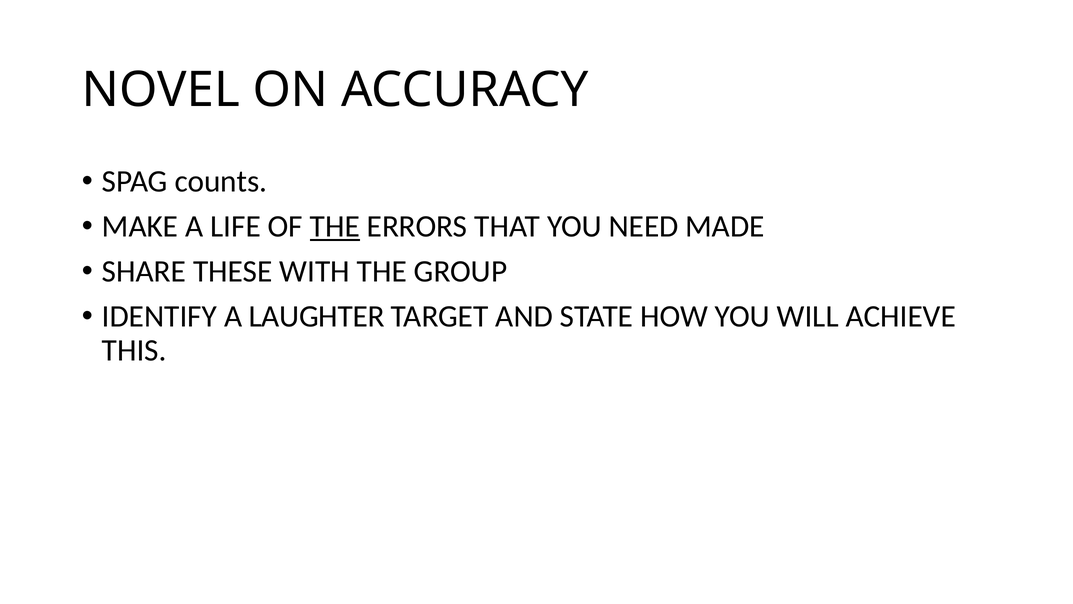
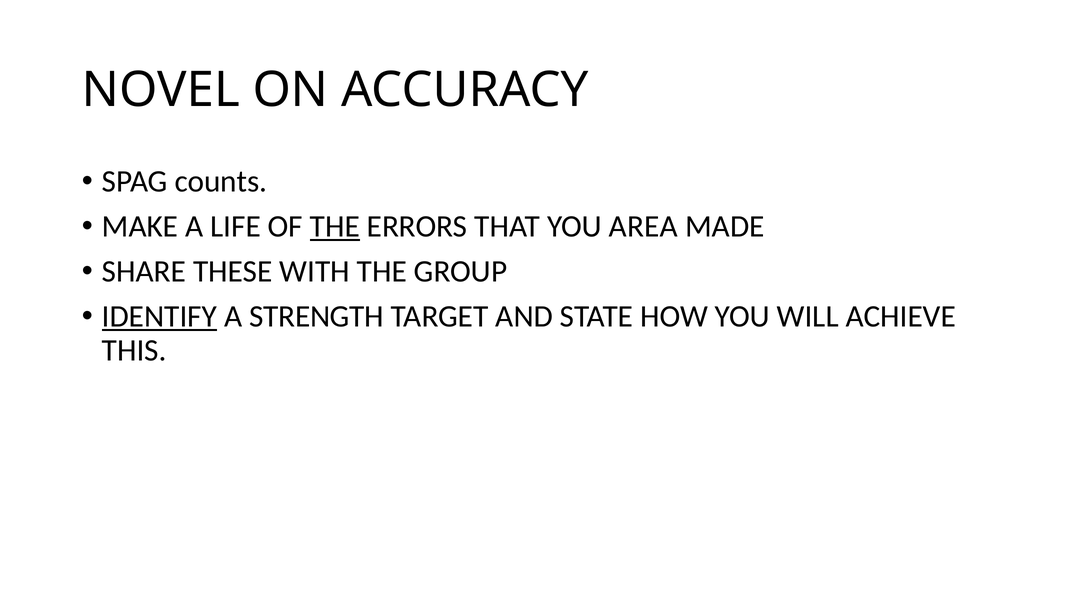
NEED: NEED -> AREA (643, 226)
IDENTIFY underline: none -> present (159, 316)
LAUGHTER: LAUGHTER -> STRENGTH (317, 316)
